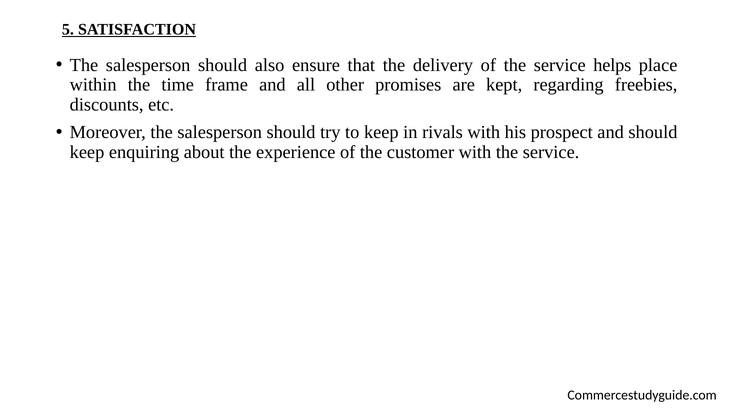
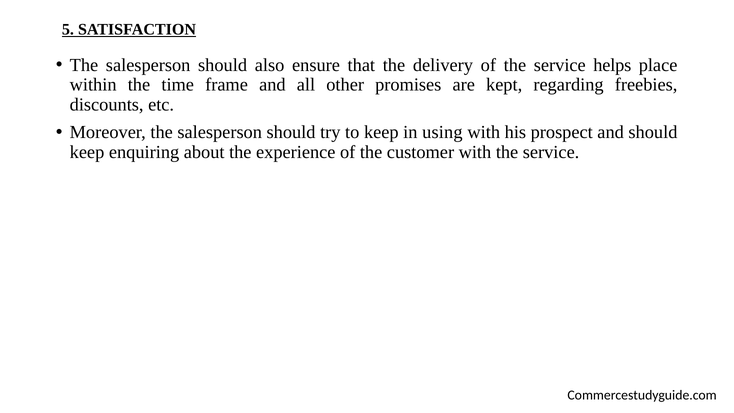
rivals: rivals -> using (442, 132)
